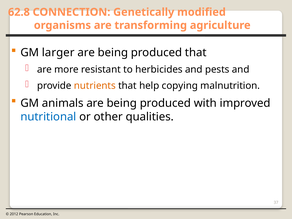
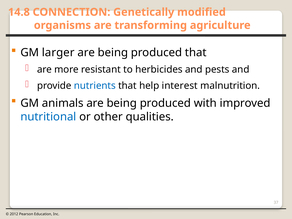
62.8: 62.8 -> 14.8 (19, 12)
nutrients colour: orange -> blue (95, 86)
copying: copying -> interest (180, 86)
